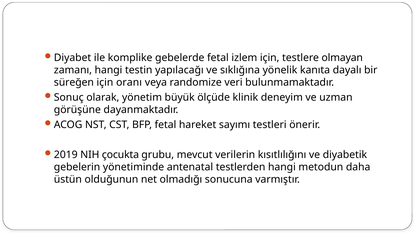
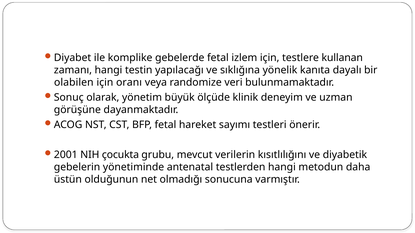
olmayan: olmayan -> kullanan (342, 58)
süreğen: süreğen -> olabilen (74, 83)
2019: 2019 -> 2001 (66, 155)
